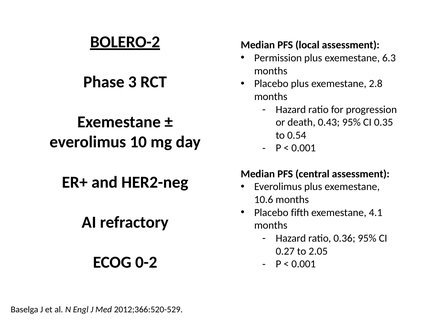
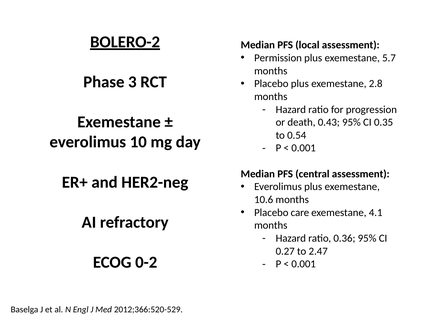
6.3: 6.3 -> 5.7 (389, 58)
fifth: fifth -> care (300, 213)
2.05: 2.05 -> 2.47 (318, 252)
